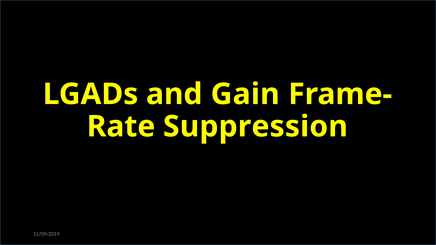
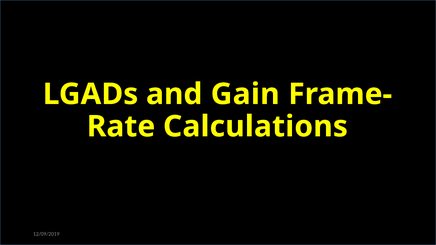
Suppression: Suppression -> Calculations (255, 127)
